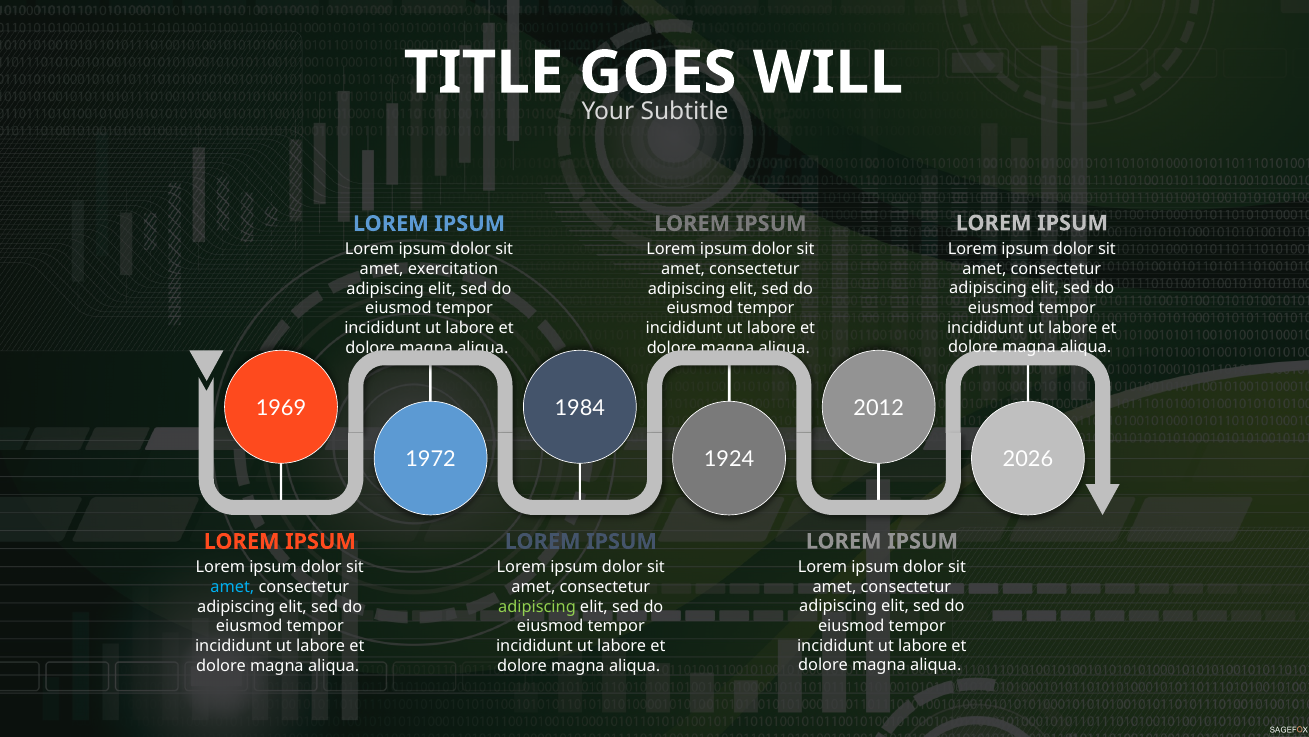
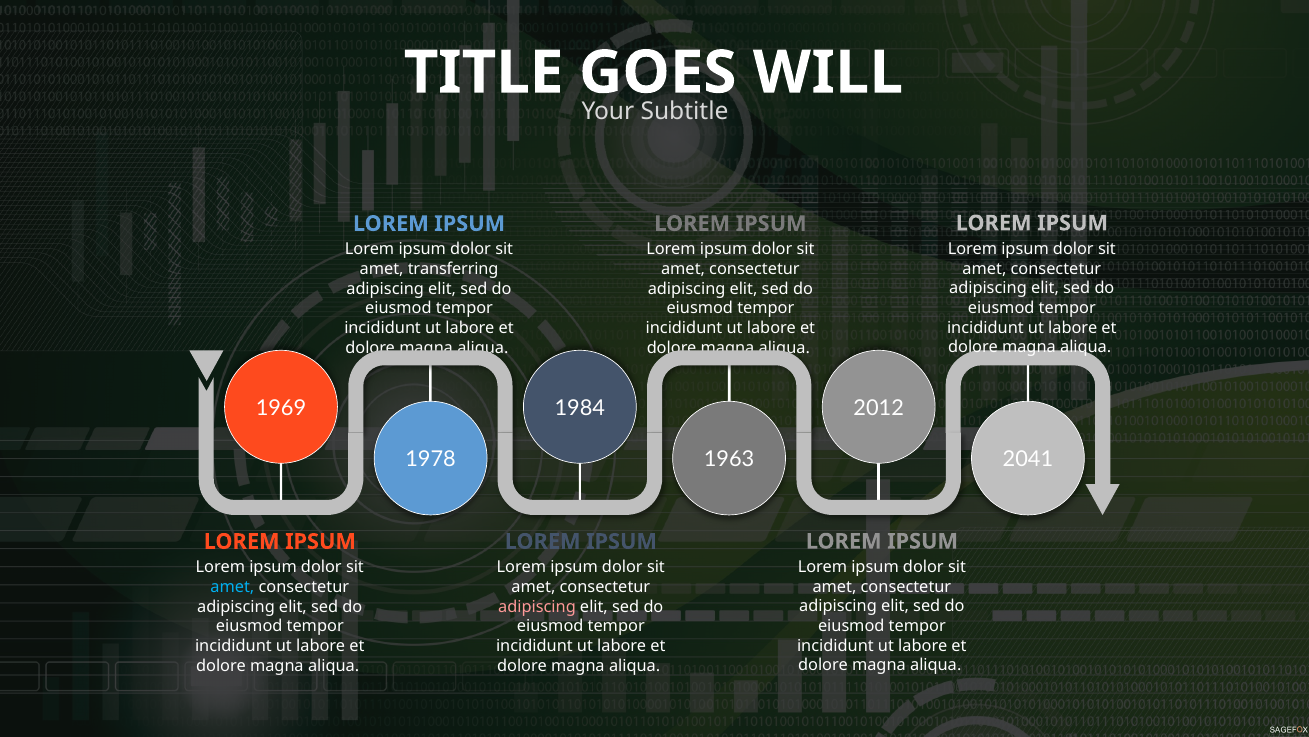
exercitation: exercitation -> transferring (453, 269)
1972: 1972 -> 1978 (431, 459)
1924: 1924 -> 1963 (729, 459)
2026: 2026 -> 2041 (1028, 459)
adipiscing colour: light green -> pink (537, 606)
